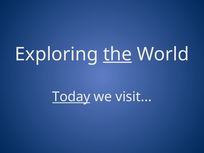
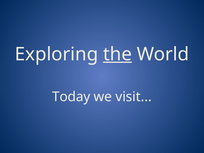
Today underline: present -> none (71, 97)
